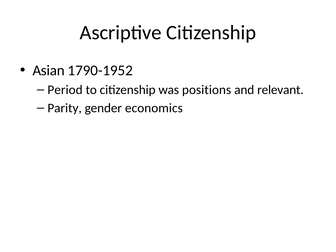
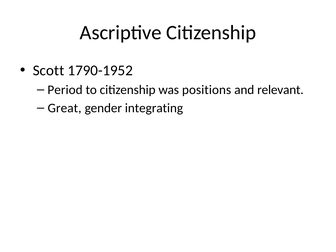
Asian: Asian -> Scott (49, 70)
Parity: Parity -> Great (65, 108)
economics: economics -> integrating (154, 108)
